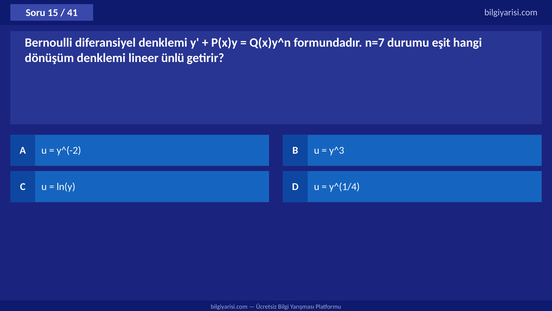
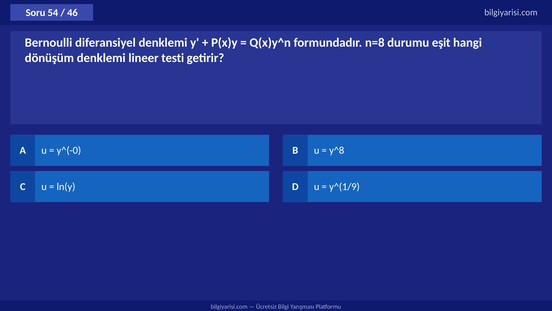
15: 15 -> 54 (53, 13)
41: 41 -> 46 (72, 13)
n=7: n=7 -> n=8 (375, 42)
ünlü: ünlü -> testi (173, 58)
y^(-2: y^(-2 -> y^(-0 (69, 150)
y^3: y^3 -> y^8 (337, 150)
y^(1/4: y^(1/4 -> y^(1/9 (344, 186)
